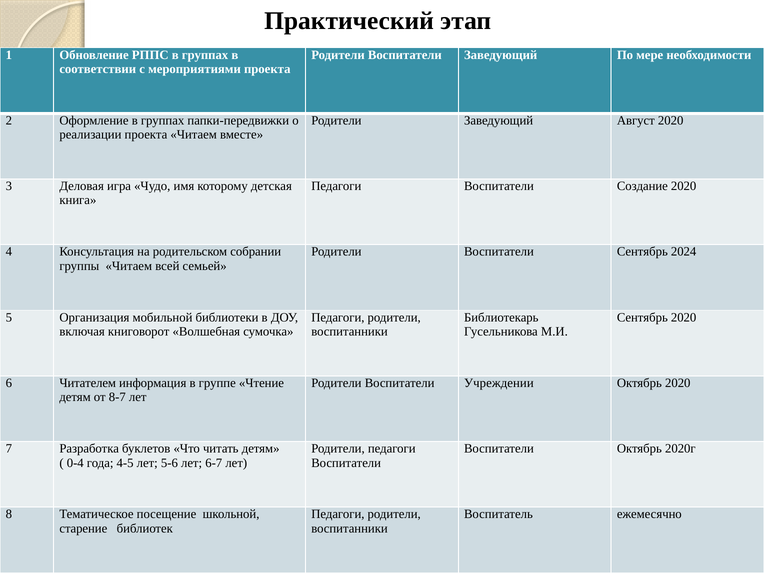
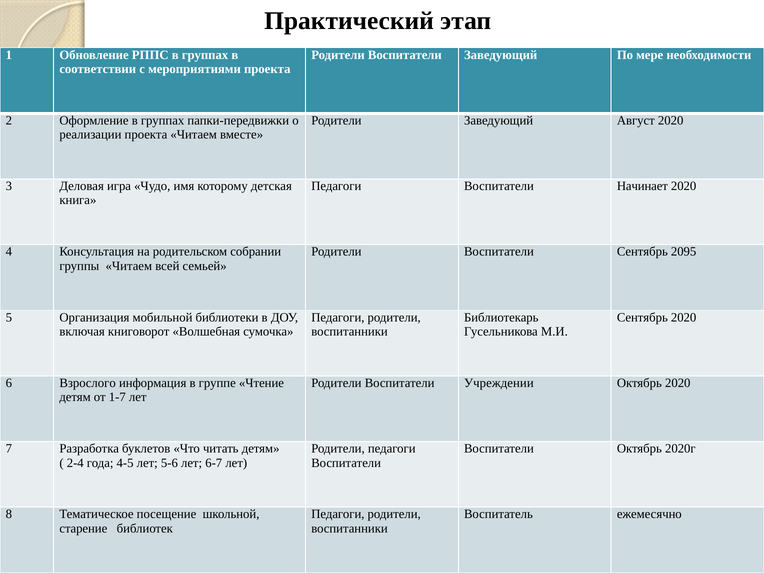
Создание: Создание -> Начинает (642, 186)
2024: 2024 -> 2095 (684, 252)
Читателем: Читателем -> Взрослого (88, 383)
8-7: 8-7 -> 1-7 (117, 397)
0-4: 0-4 -> 2-4 (75, 463)
